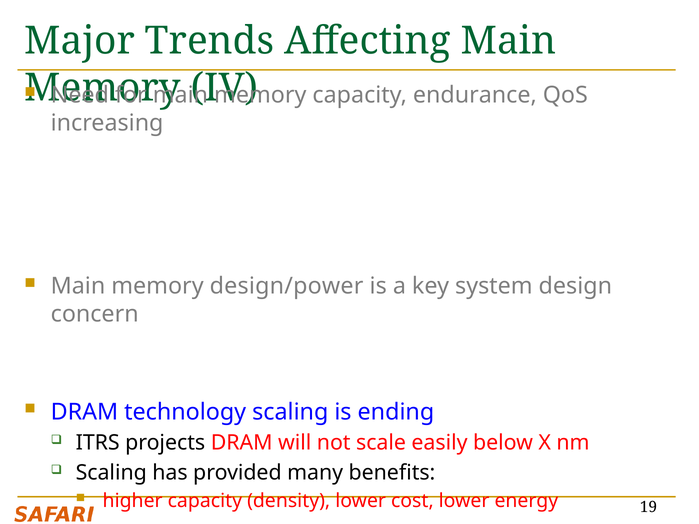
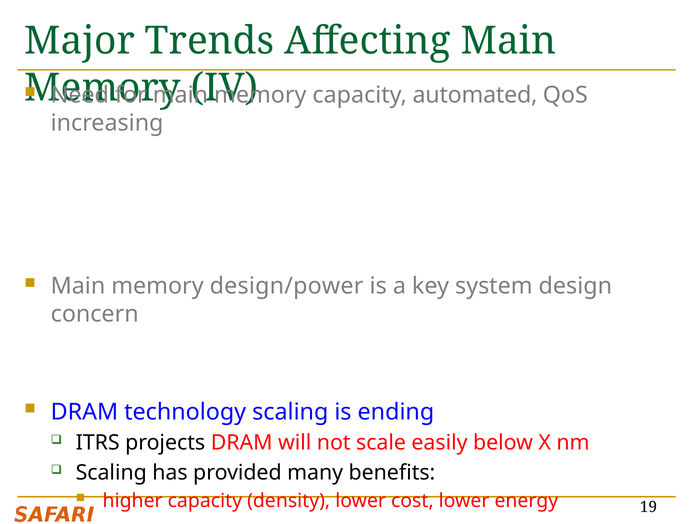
endurance: endurance -> automated (475, 95)
